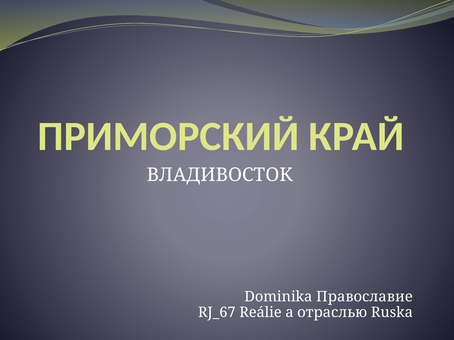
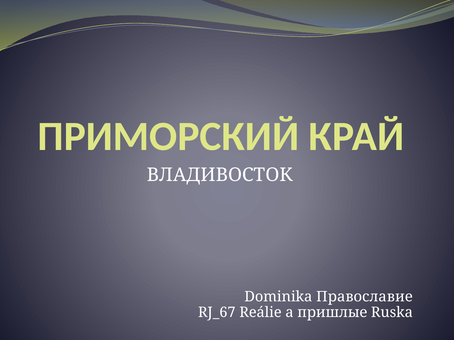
отраслью: отраслью -> пришлые (332, 313)
